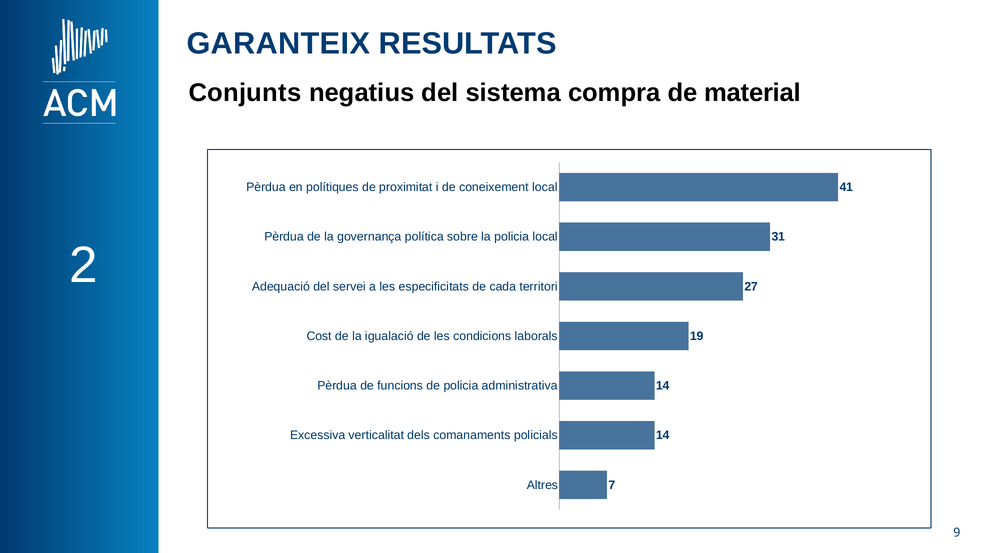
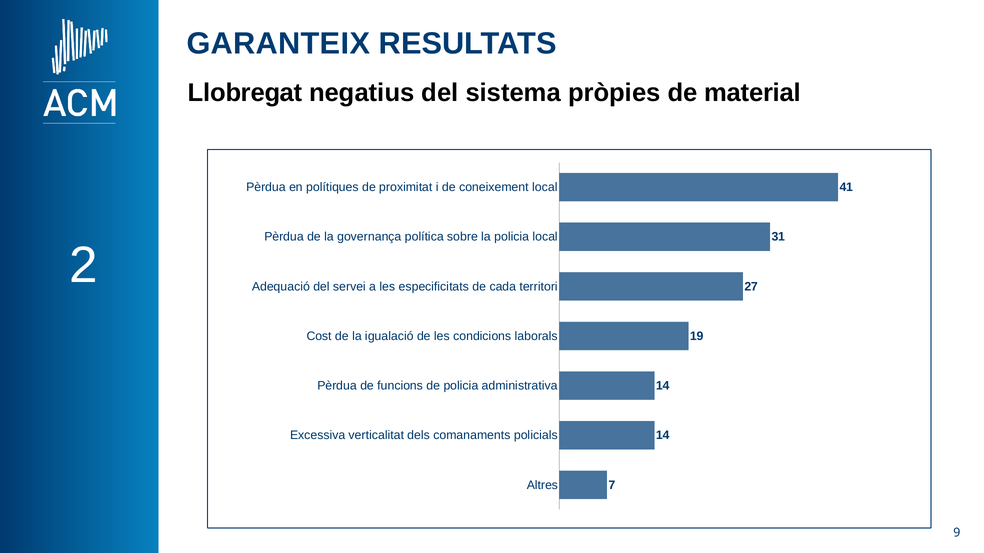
Conjunts: Conjunts -> Llobregat (245, 93)
compra: compra -> pròpies (614, 93)
